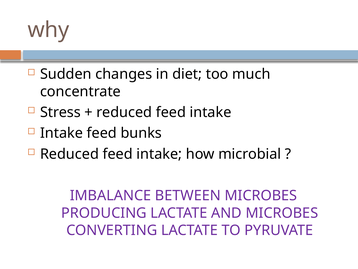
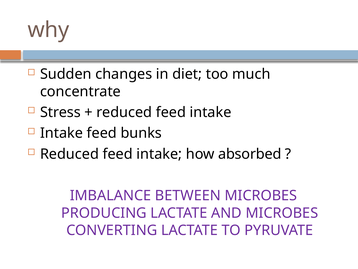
microbial: microbial -> absorbed (250, 154)
